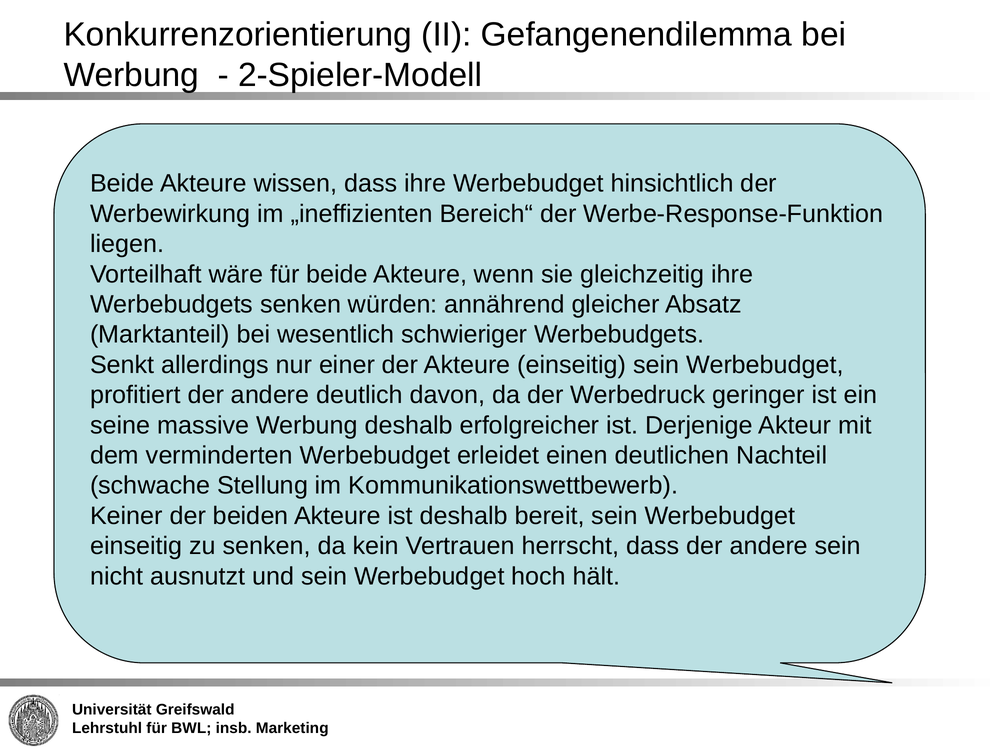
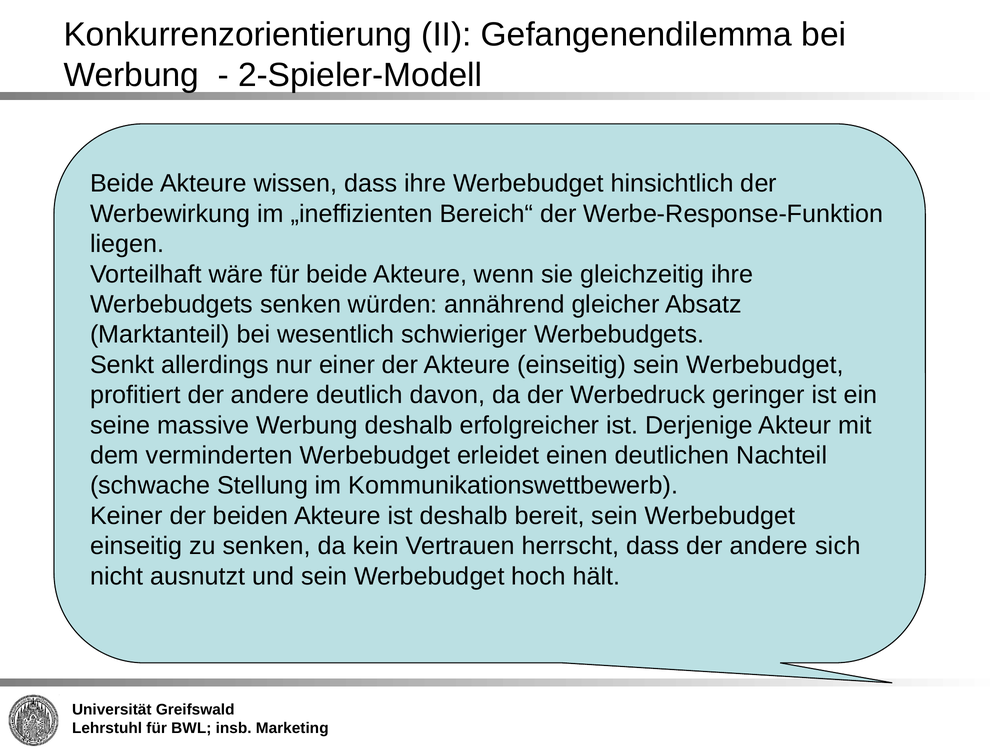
andere sein: sein -> sich (838, 546)
